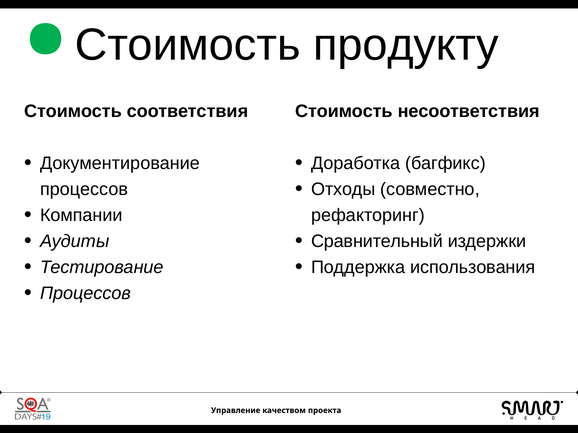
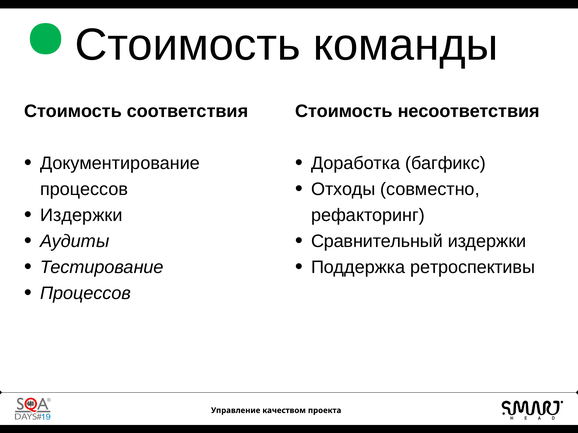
продукту: продукту -> команды (406, 45)
Компании: Компании -> Издержки (81, 216)
использования: использования -> ретроспективы (473, 268)
